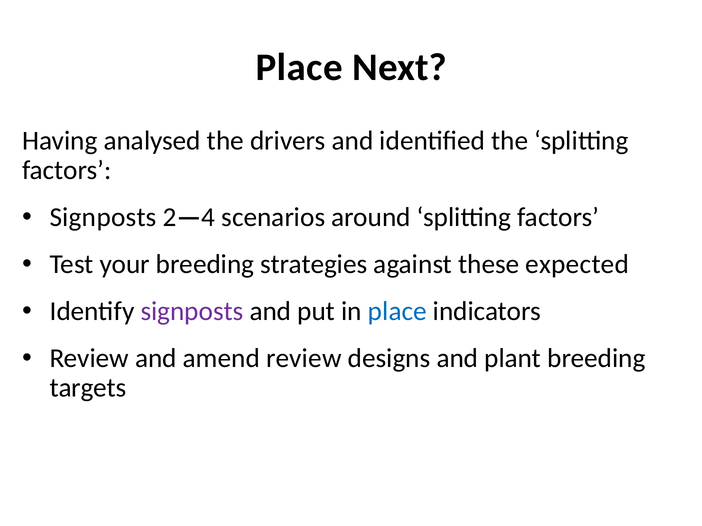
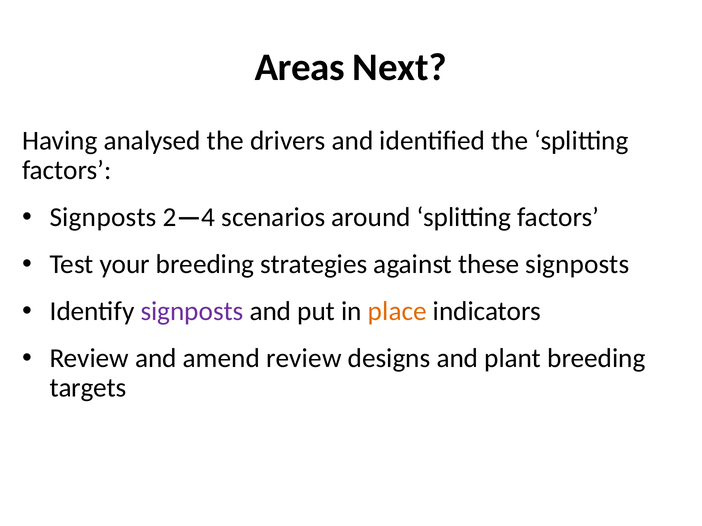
Place: Place -> Areas (300, 68)
these expected: expected -> signposts (577, 265)
place colour: blue -> orange (397, 312)
